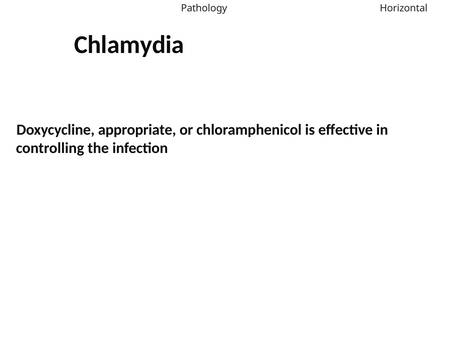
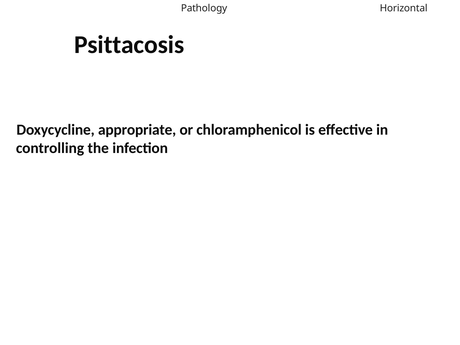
Chlamydia: Chlamydia -> Psittacosis (129, 45)
